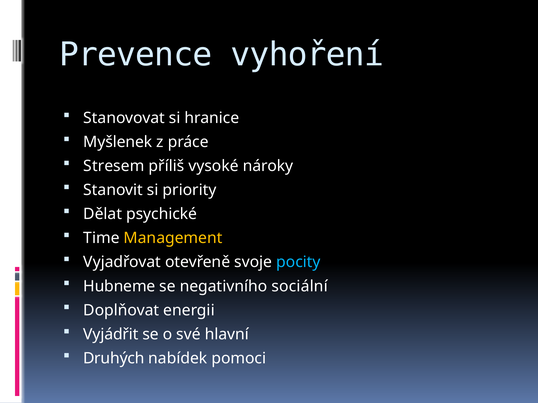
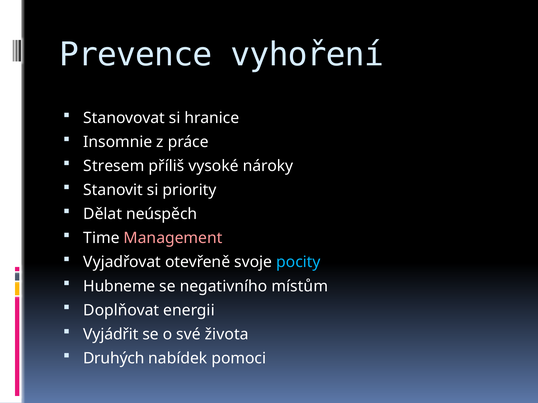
Myšlenek: Myšlenek -> Insomnie (118, 142)
psychické: psychické -> neúspěch (162, 214)
Management colour: yellow -> pink (173, 238)
sociální: sociální -> místům (300, 287)
hlavní: hlavní -> života (227, 335)
